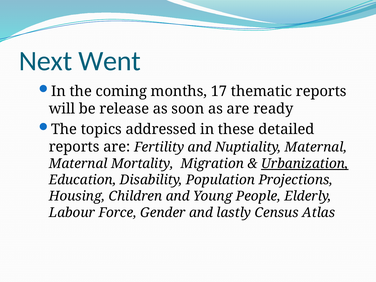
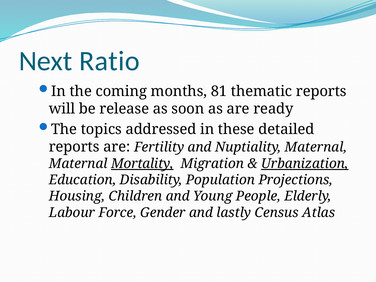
Went: Went -> Ratio (109, 61)
17: 17 -> 81 (219, 91)
Mortality underline: none -> present (142, 164)
